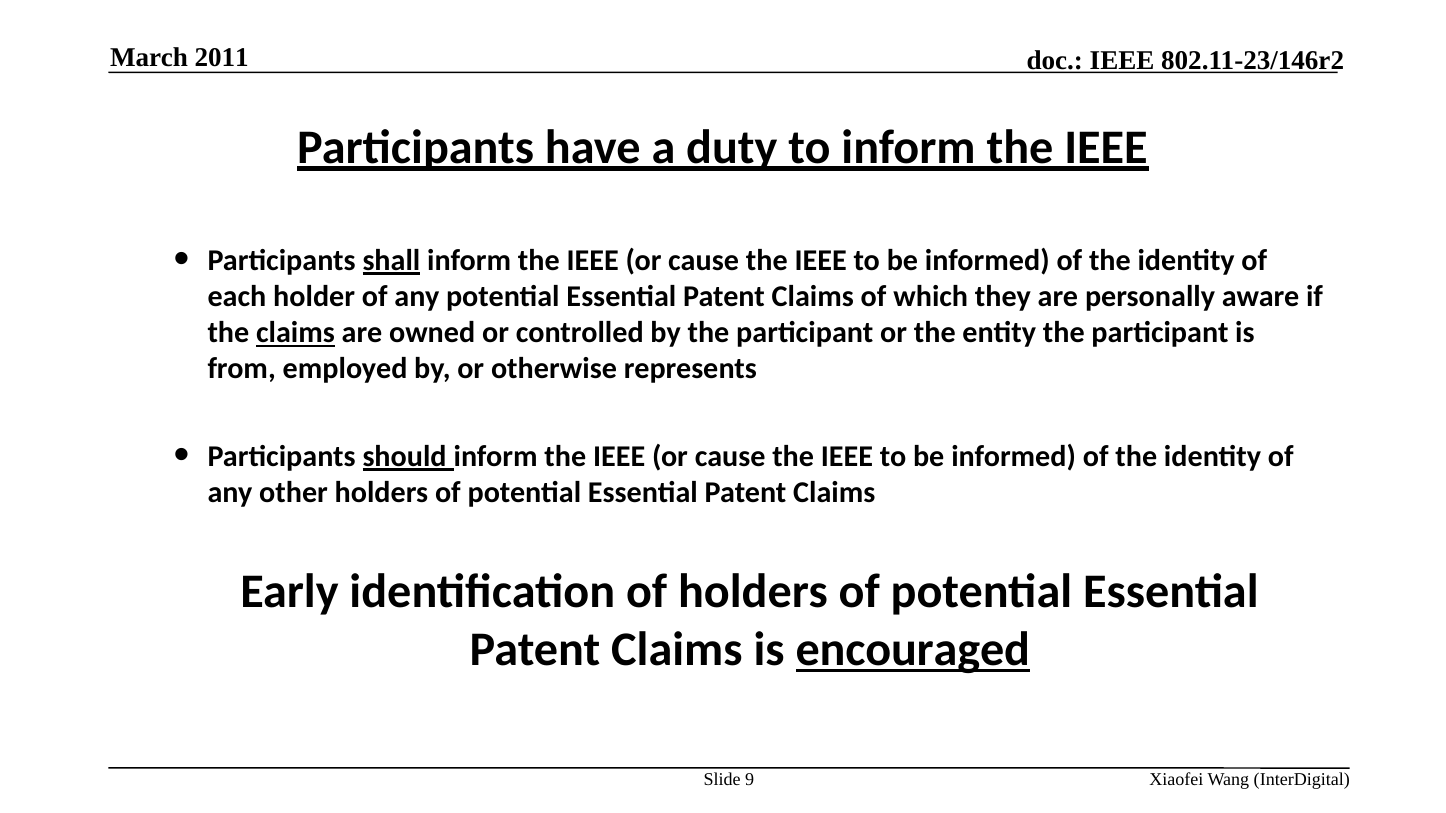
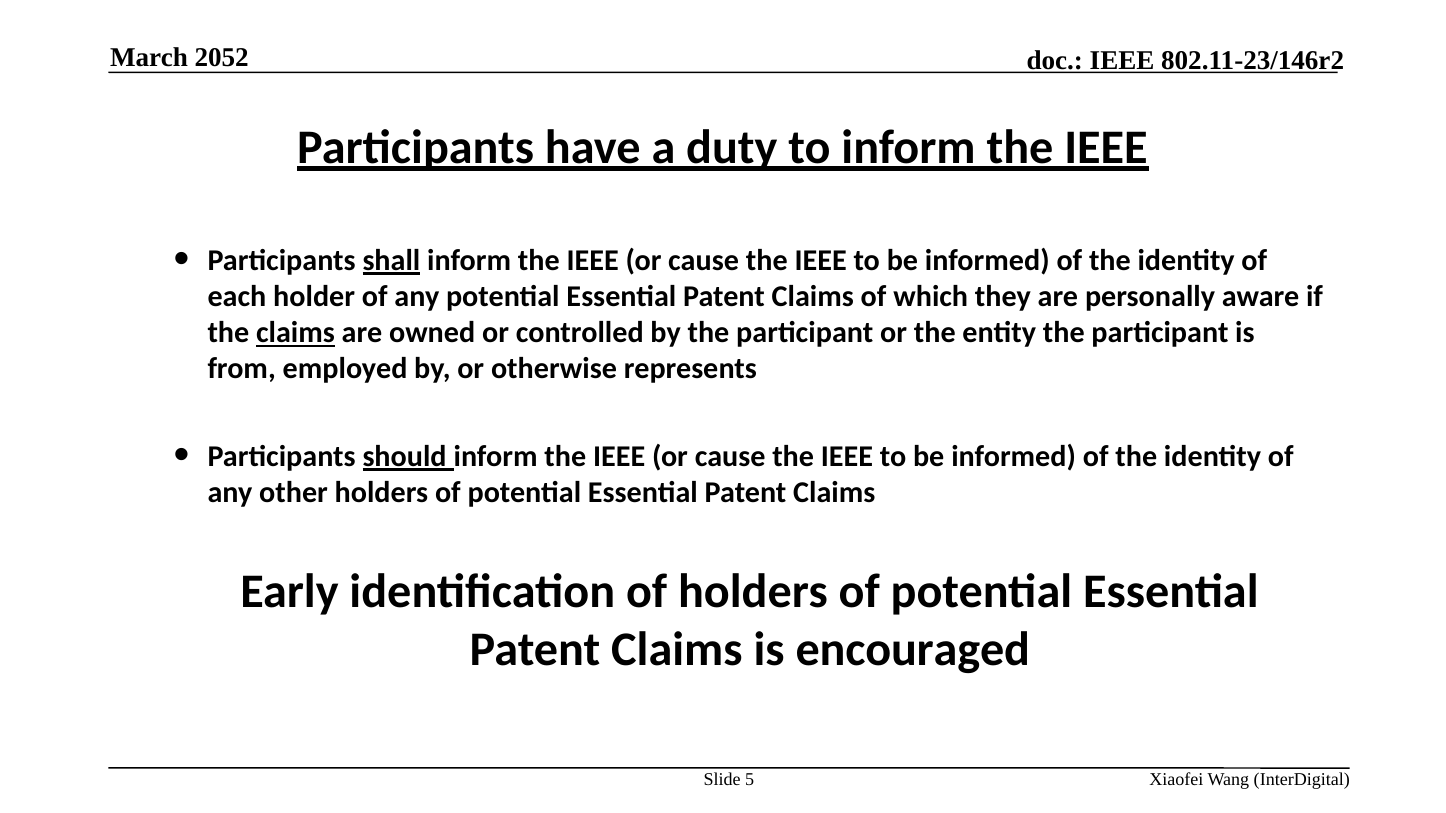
2011: 2011 -> 2052 (222, 57)
encouraged underline: present -> none (913, 650)
9: 9 -> 5 (750, 780)
